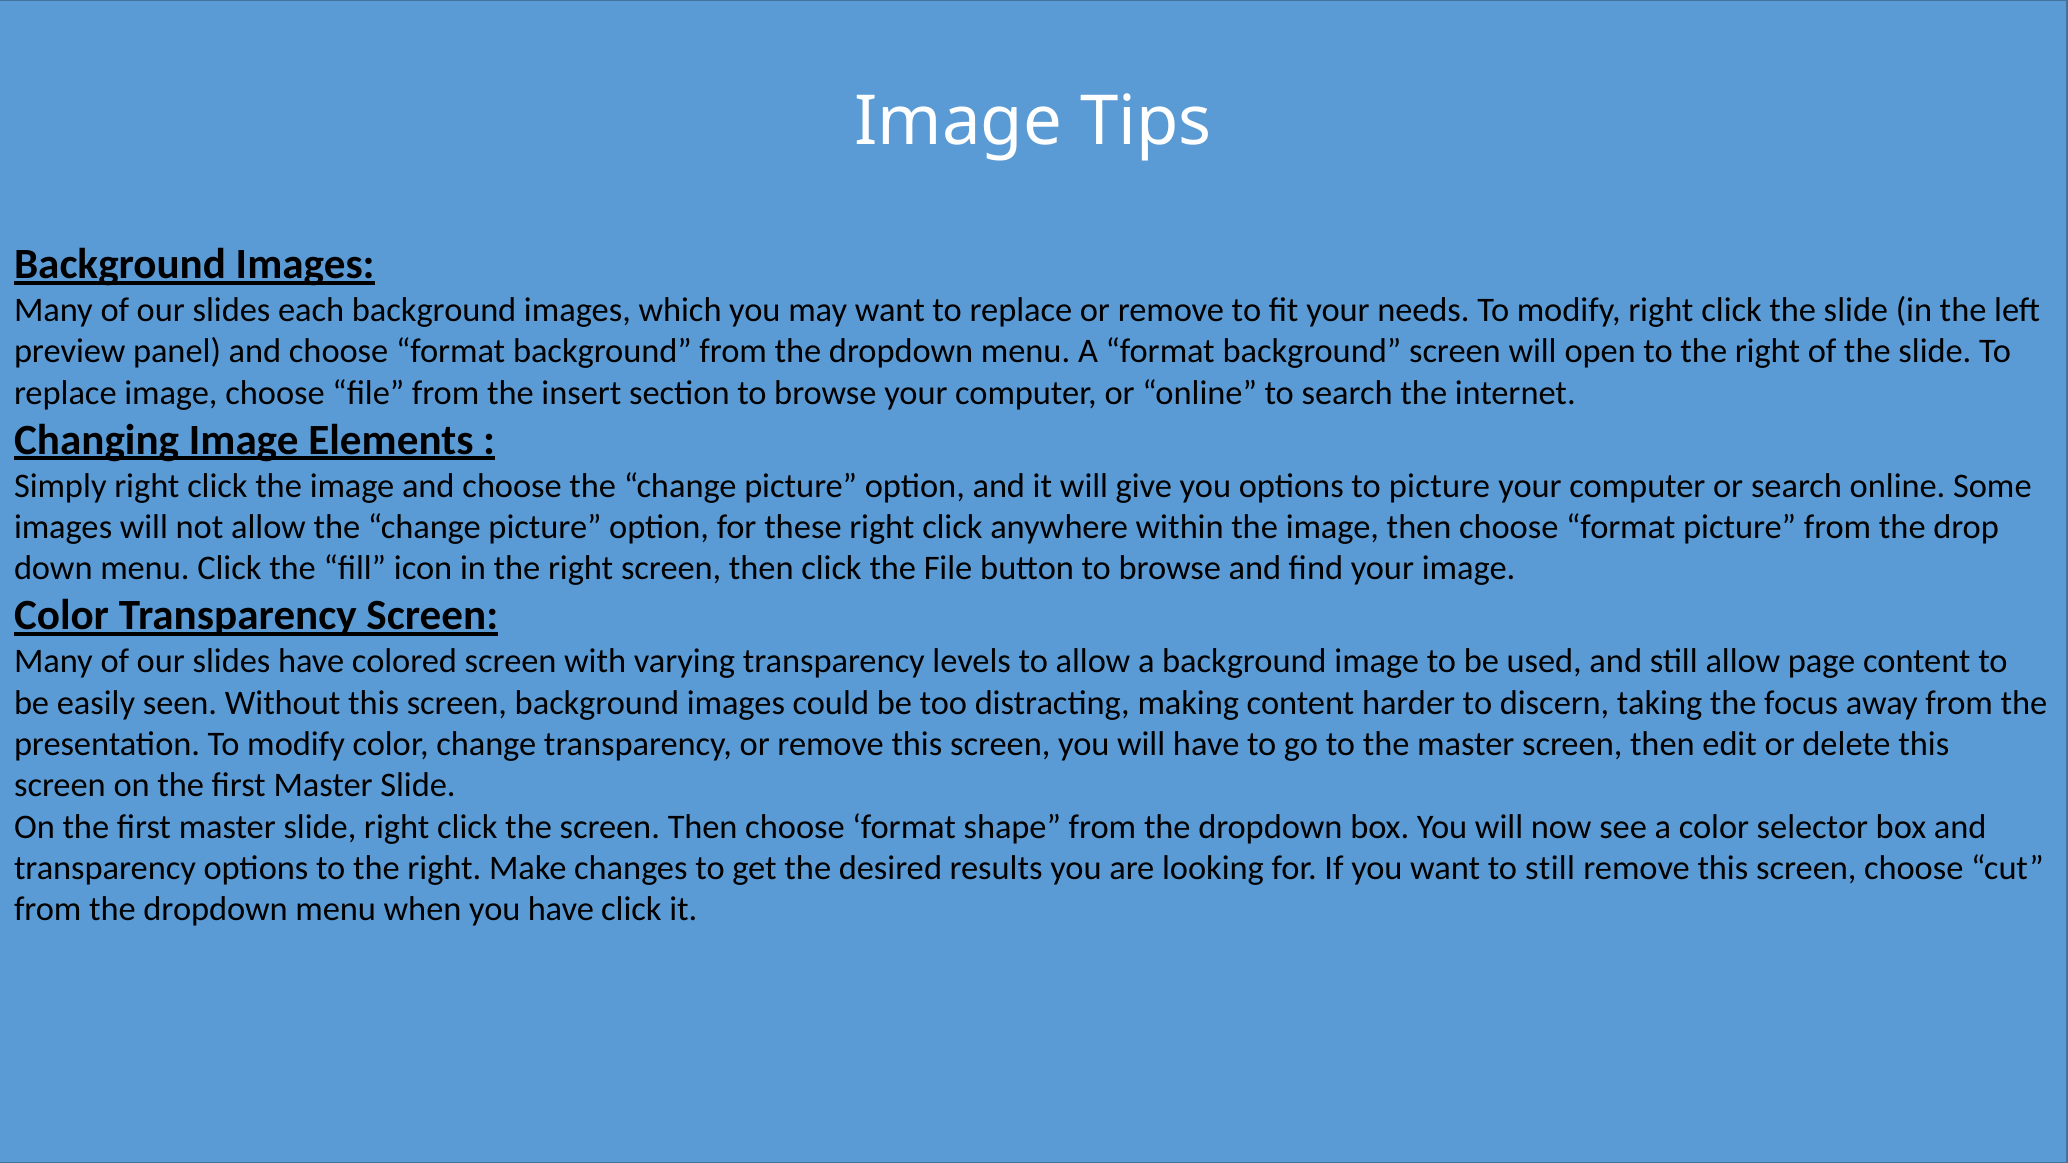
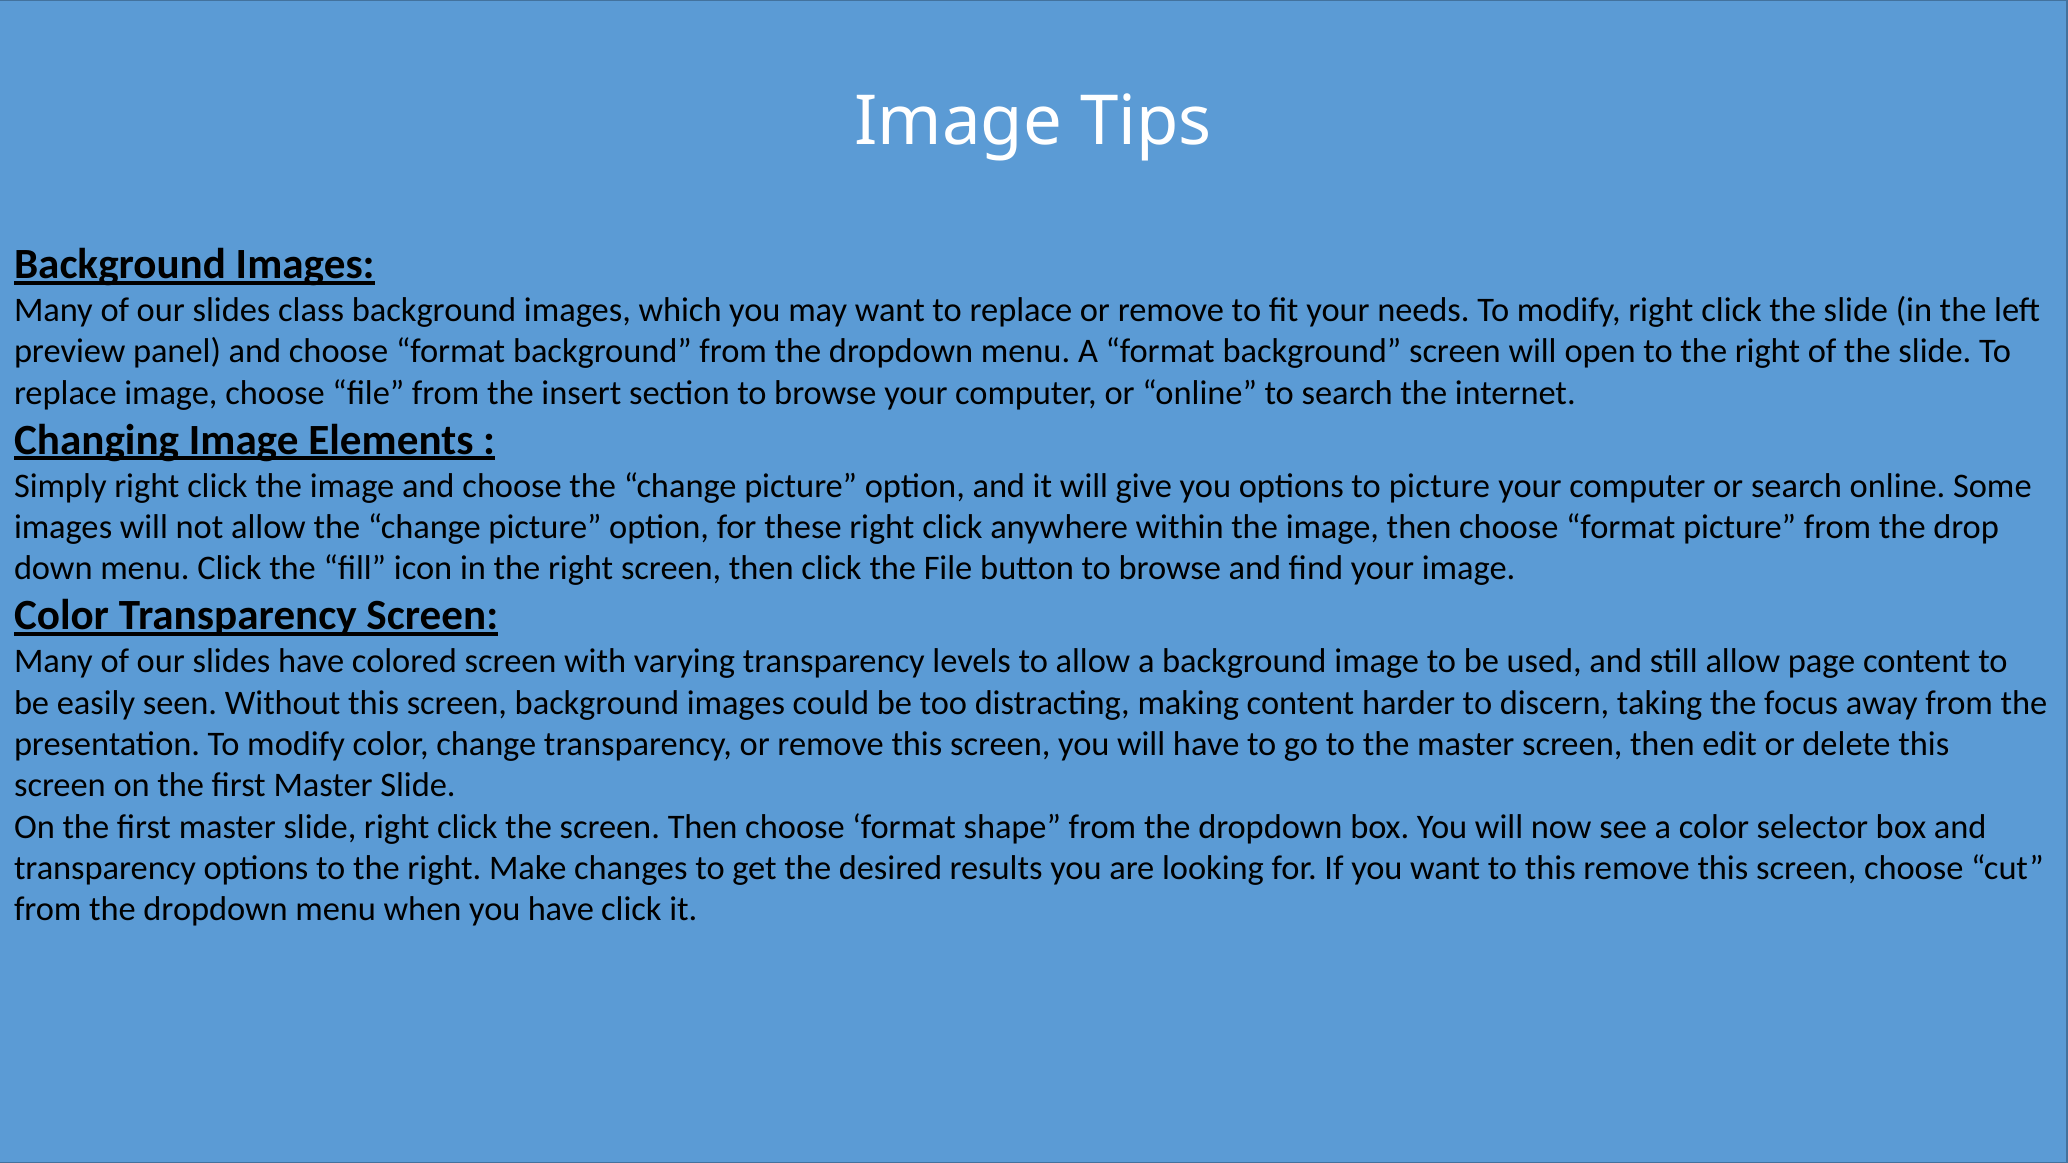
each: each -> class (311, 310)
to still: still -> this (1550, 868)
